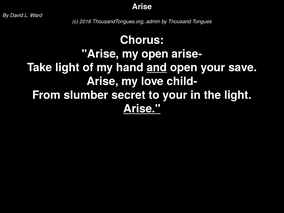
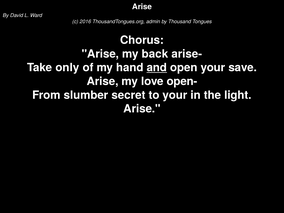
my open: open -> back (155, 54)
Take light: light -> only (67, 68)
child-: child- -> open- (182, 81)
Arise underline: present -> none (142, 109)
